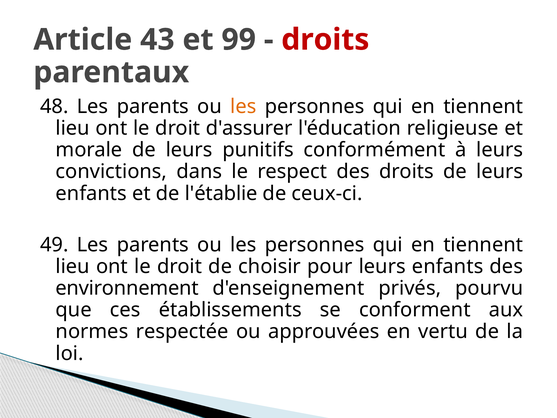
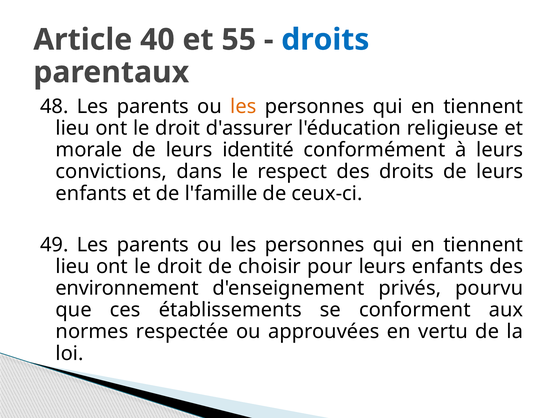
43: 43 -> 40 (157, 40)
99: 99 -> 55 (239, 40)
droits colour: red -> blue (325, 40)
punitifs: punitifs -> identité (258, 150)
l'établie: l'établie -> l'famille (221, 193)
